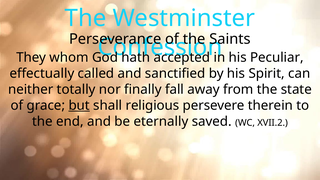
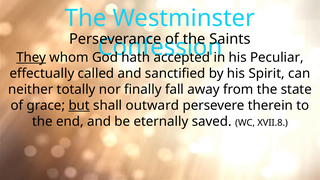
They underline: none -> present (31, 57)
religious: religious -> outward (152, 105)
XVII.2: XVII.2 -> XVII.8 (273, 123)
